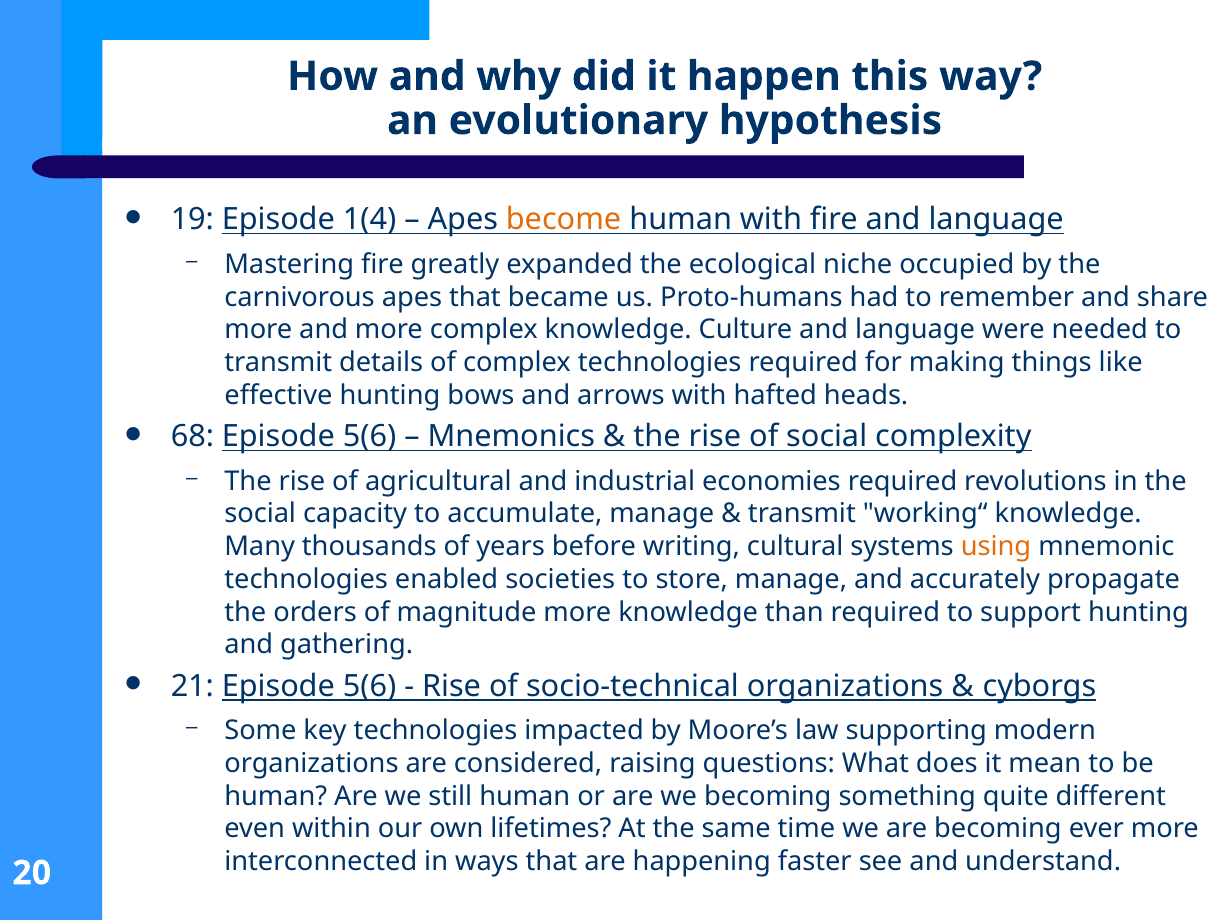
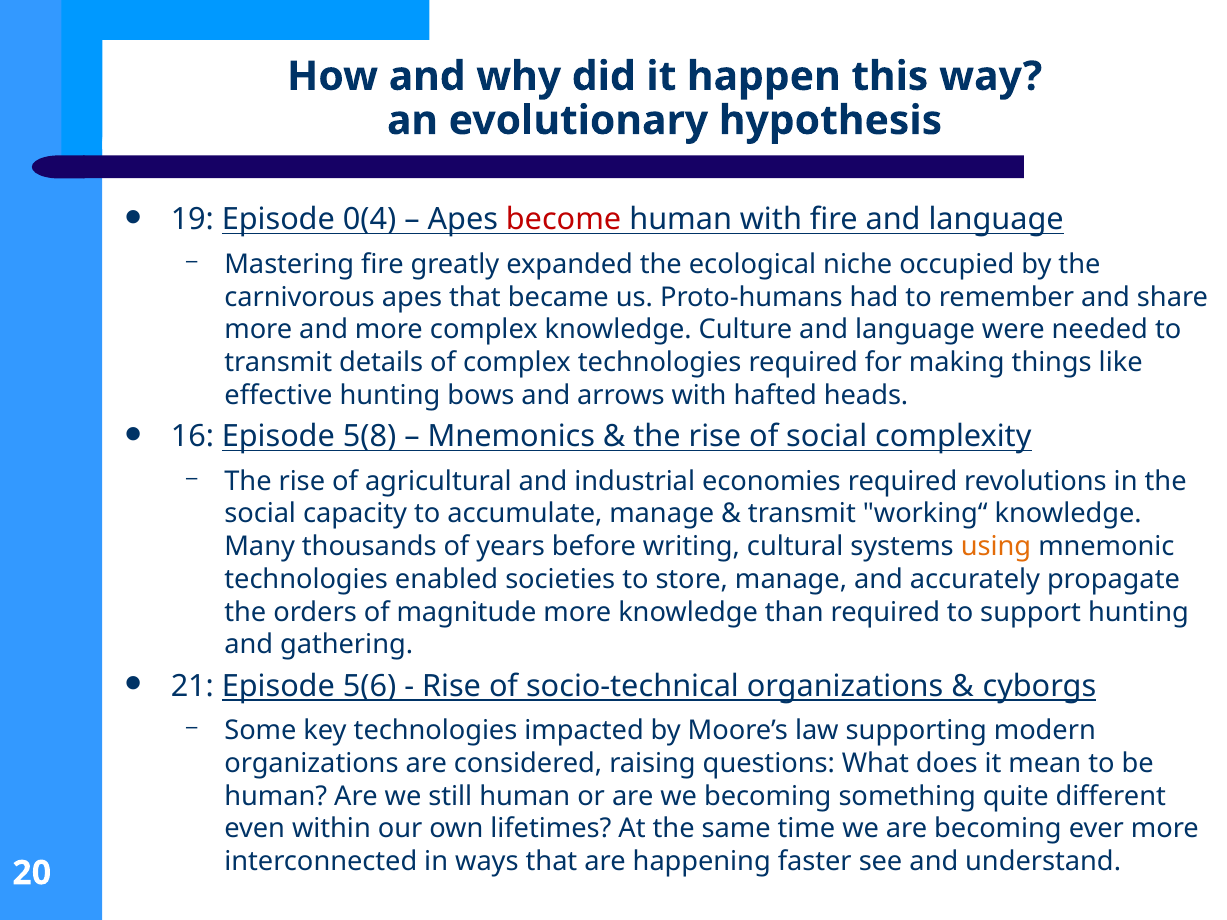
1(4: 1(4 -> 0(4 (370, 220)
become colour: orange -> red (564, 220)
68: 68 -> 16 (192, 437)
5(6: 5(6 -> 5(8 (370, 437)
